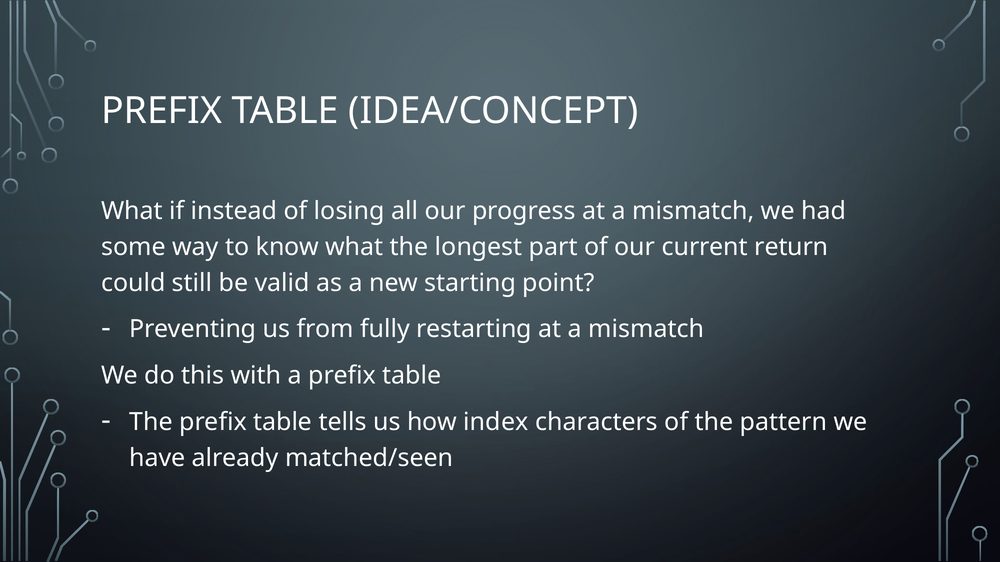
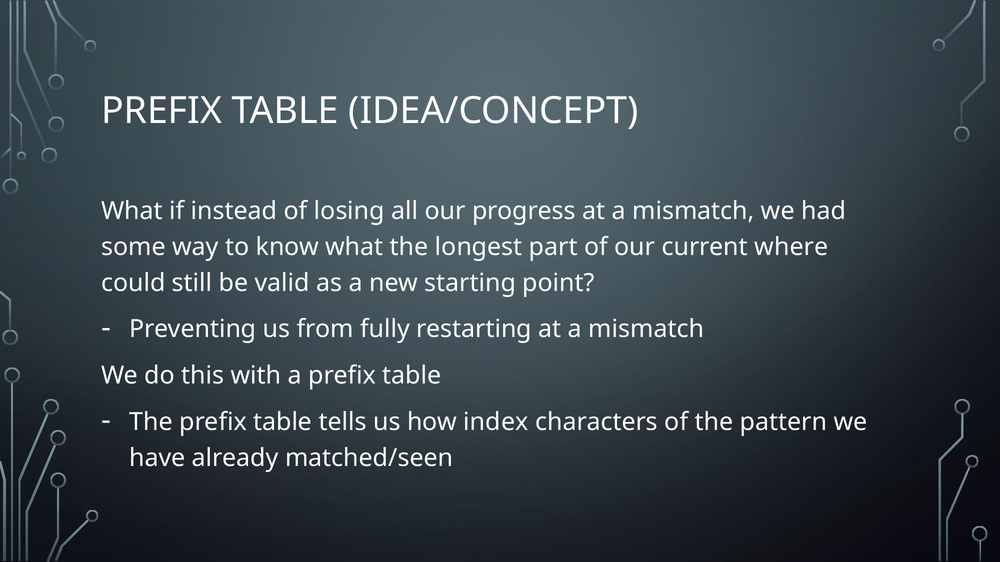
return: return -> where (791, 247)
